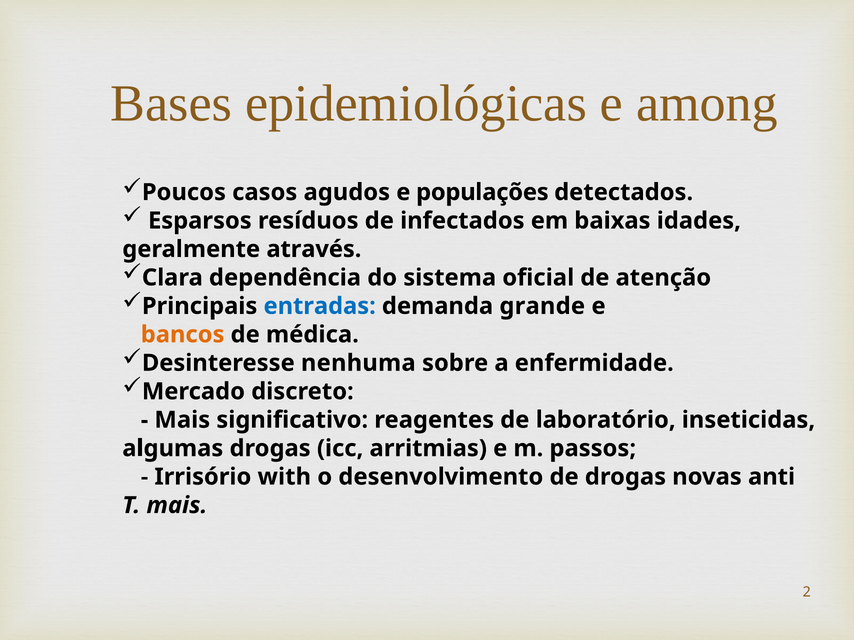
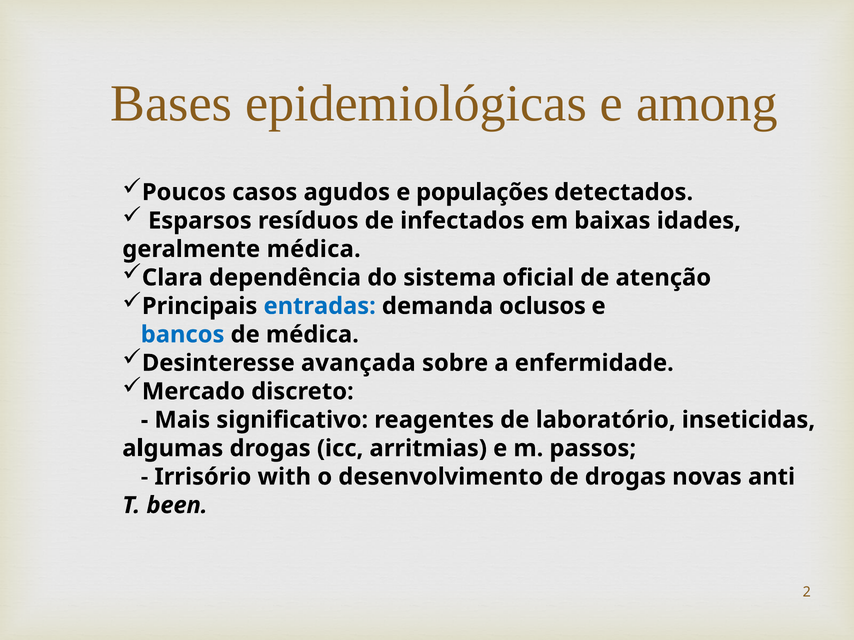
geralmente através: através -> médica (314, 249)
grande: grande -> oclusos (542, 306)
bancos colour: orange -> blue (183, 335)
nenhuma: nenhuma -> avançada (358, 363)
T mais: mais -> been (177, 506)
